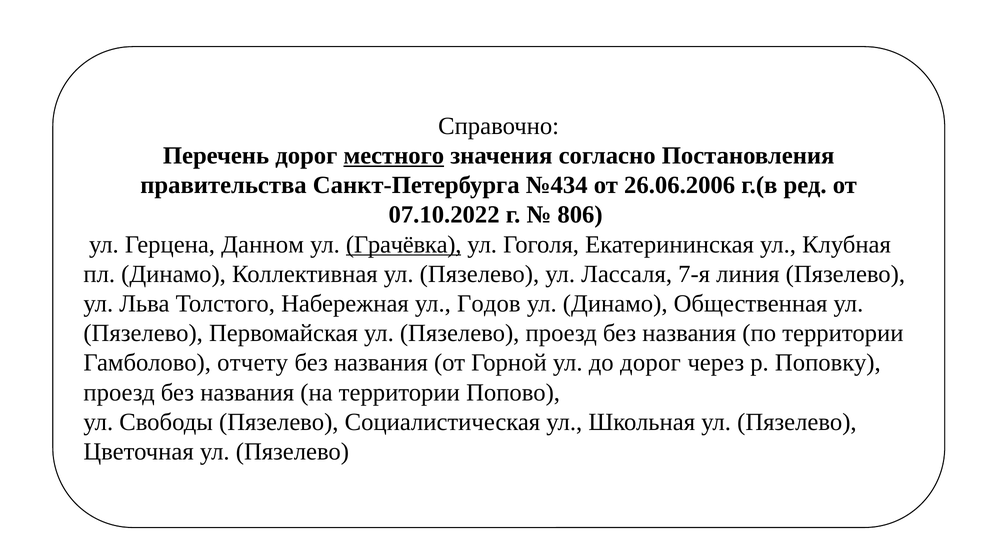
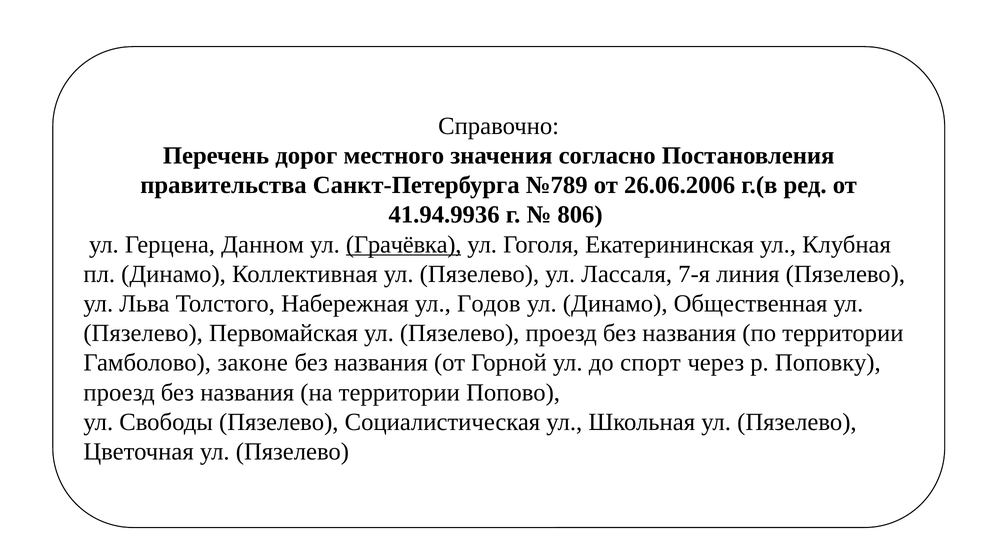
местного underline: present -> none (394, 156)
№434: №434 -> №789 (557, 185)
07.10.2022: 07.10.2022 -> 41.94.9936 (444, 215)
отчету: отчету -> законе (253, 363)
до дорог: дорог -> спорт (650, 363)
